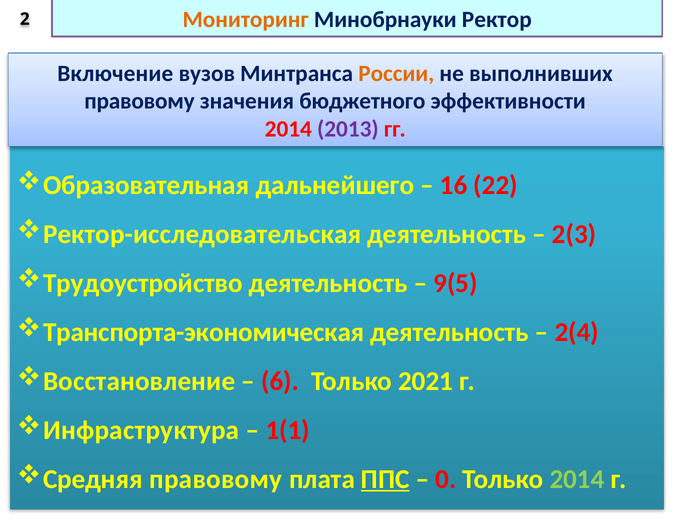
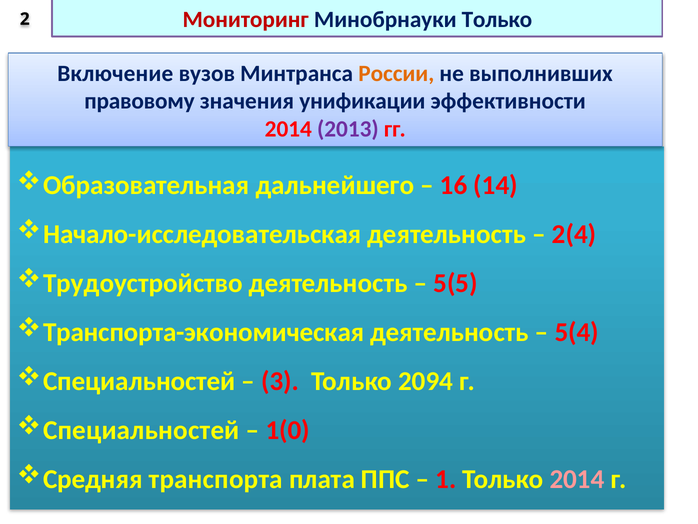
Мониторинг colour: orange -> red (246, 19)
Минобрнауки Ректор: Ректор -> Только (497, 19)
бюджетного: бюджетного -> унификации (362, 101)
22: 22 -> 14 (496, 185)
Ректор-исследовательская: Ректор-исследовательская -> Начало-исследовательская (202, 234)
2(3: 2(3 -> 2(4 (574, 234)
9(5: 9(5 -> 5(5 (455, 283)
2(4: 2(4 -> 5(4 (577, 332)
Восстановление: Восстановление -> Специальностей (139, 381)
6: 6 -> 3 (280, 381)
2021: 2021 -> 2094 (426, 381)
Инфраструктура: Инфраструктура -> Специальностей (141, 430)
1(1: 1(1 -> 1(0 (288, 430)
Средняя правовому: правовому -> транспорта (216, 479)
ППС underline: present -> none (385, 479)
0: 0 -> 1 (446, 479)
2014 colour: light green -> pink (577, 479)
